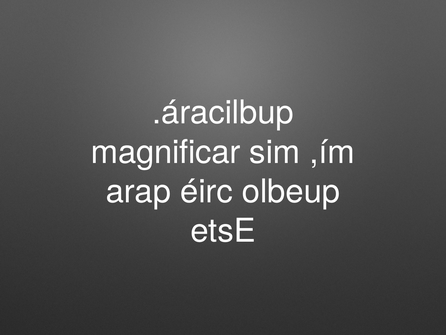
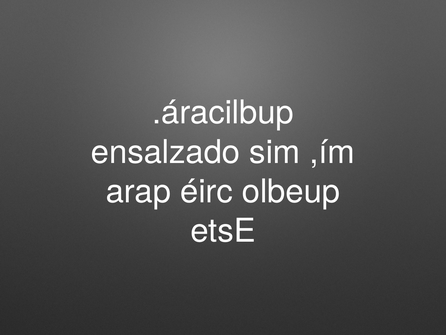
magnificar: magnificar -> ensalzado (166, 152)
